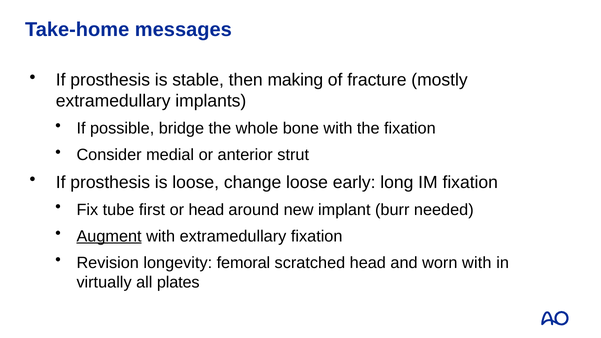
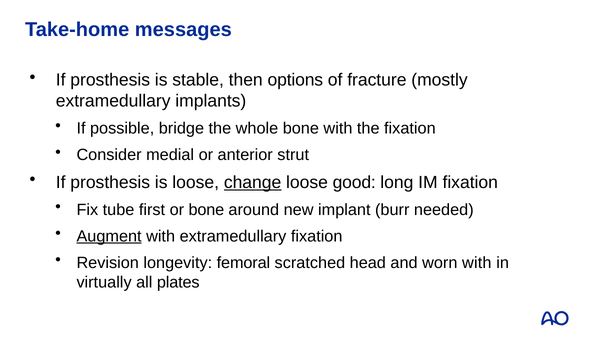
making: making -> options (295, 80)
change underline: none -> present (253, 183)
early: early -> good (354, 183)
or head: head -> bone (206, 210)
